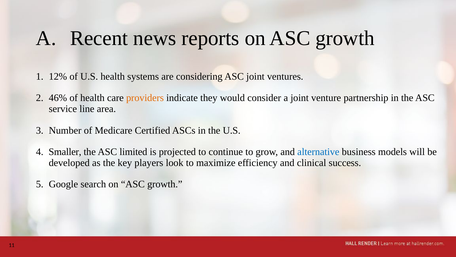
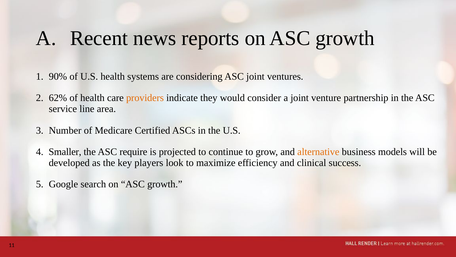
12%: 12% -> 90% (58, 76)
46%: 46% -> 62% (58, 98)
limited: limited -> require (133, 152)
alternative colour: blue -> orange (318, 152)
